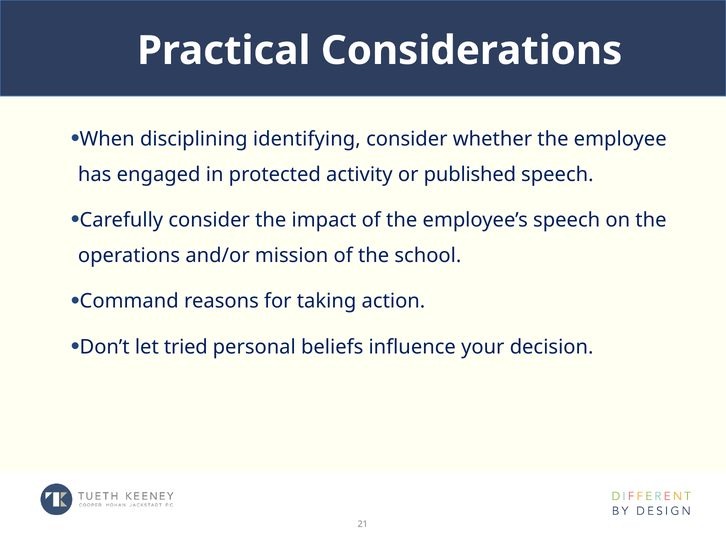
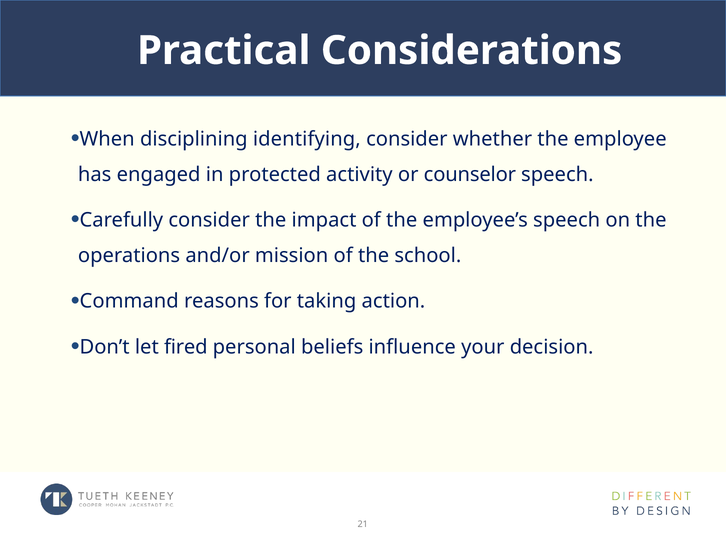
published: published -> counselor (470, 175)
tried: tried -> fired (186, 347)
